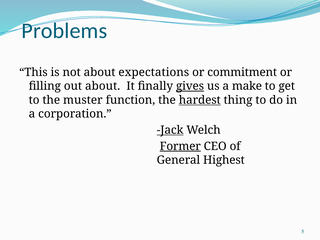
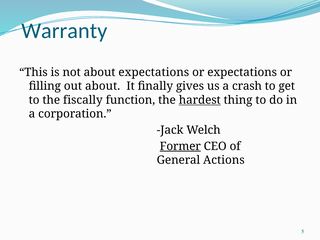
Problems: Problems -> Warranty (64, 31)
or commitment: commitment -> expectations (242, 72)
gives underline: present -> none (190, 86)
make: make -> crash (247, 86)
muster: muster -> fiscally (83, 100)
Jack underline: present -> none (170, 130)
Highest: Highest -> Actions (224, 160)
